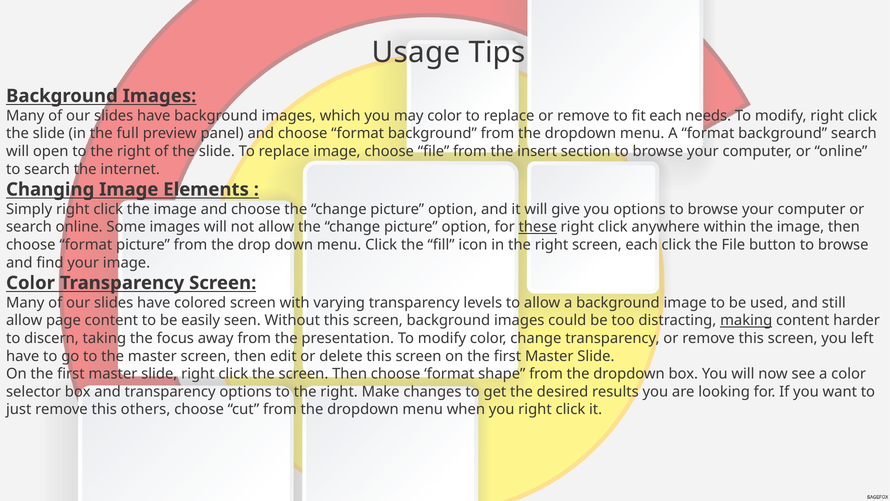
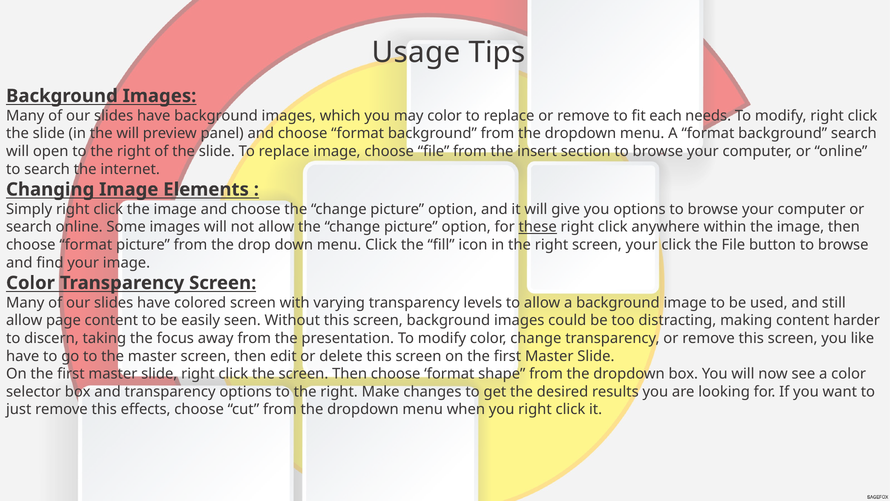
the full: full -> will (128, 133)
screen each: each -> your (642, 245)
making underline: present -> none (746, 320)
left: left -> like (862, 338)
others: others -> effects (146, 409)
